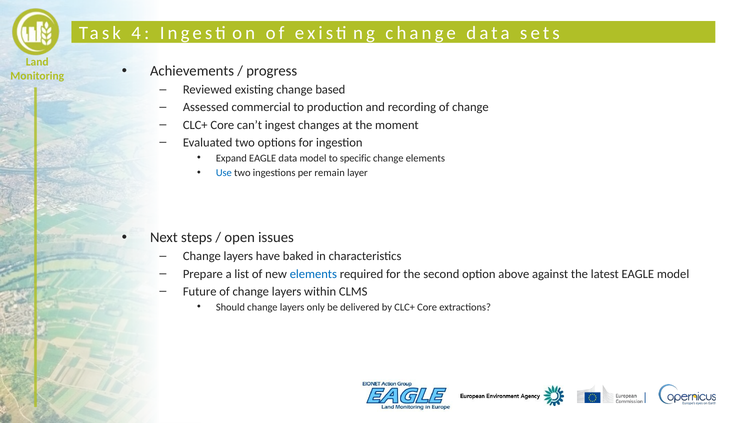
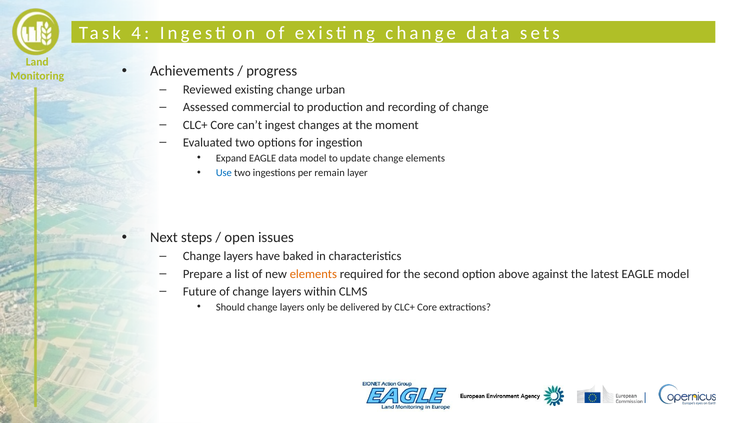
based: based -> urban (330, 90)
specific: specific -> update (355, 158)
elements colour: blue -> orange (313, 274)
